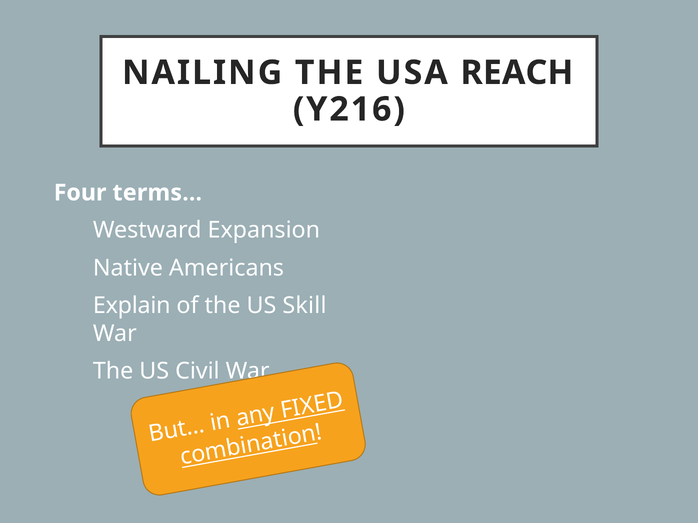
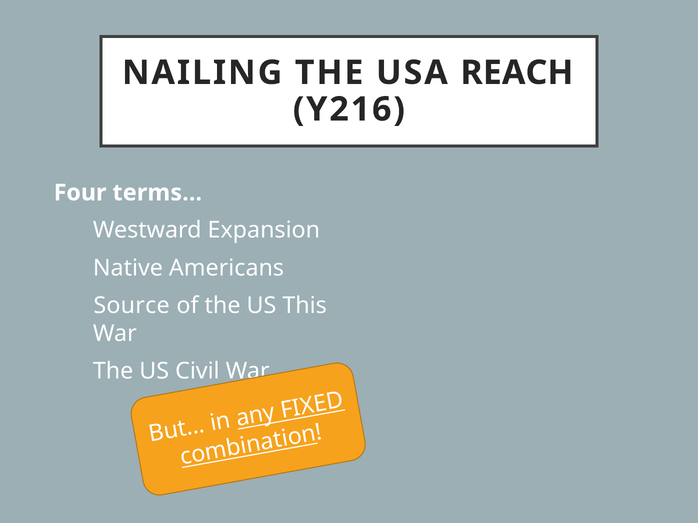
Explain: Explain -> Source (132, 306)
Skill: Skill -> This (305, 306)
